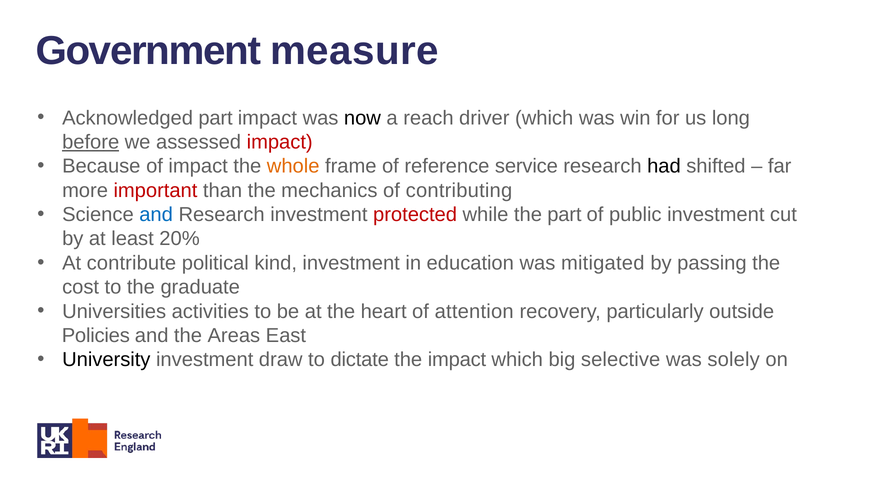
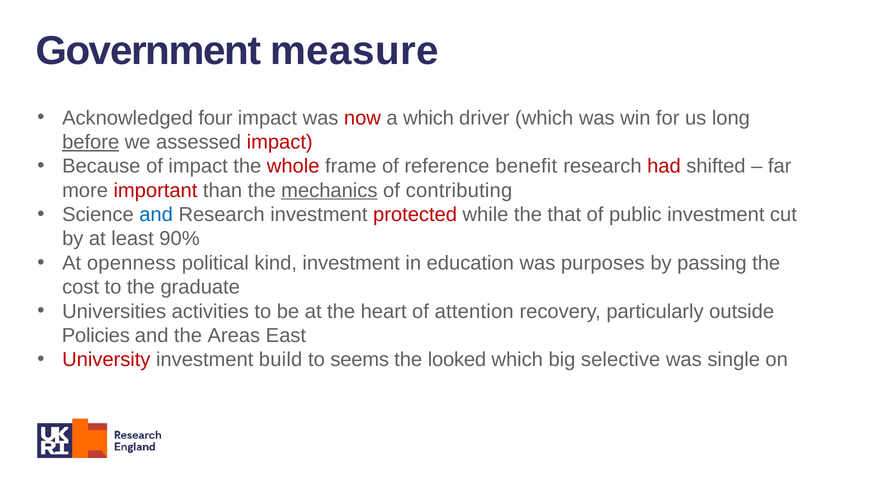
Acknowledged part: part -> four (216, 118)
now colour: black -> red (362, 118)
a reach: reach -> which (429, 118)
whole colour: orange -> red (293, 166)
service: service -> benefit (526, 166)
had colour: black -> red (664, 166)
mechanics underline: none -> present (329, 191)
the part: part -> that (564, 215)
20%: 20% -> 90% (180, 239)
contribute: contribute -> openness (131, 263)
mitigated: mitigated -> purposes (603, 263)
University colour: black -> red (106, 360)
draw: draw -> build (281, 360)
dictate: dictate -> seems (360, 360)
the impact: impact -> looked (457, 360)
solely: solely -> single (734, 360)
